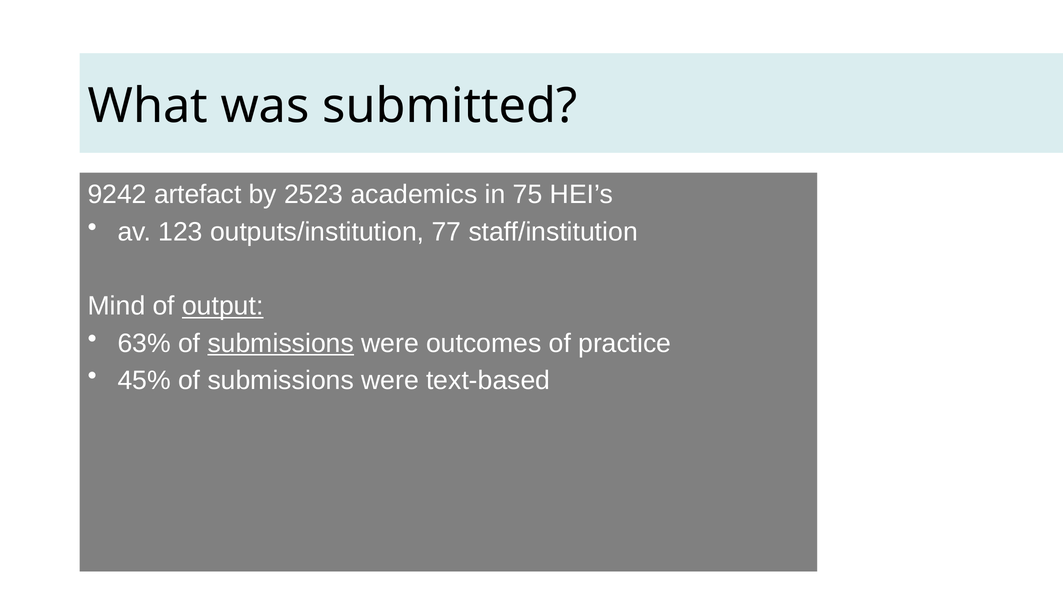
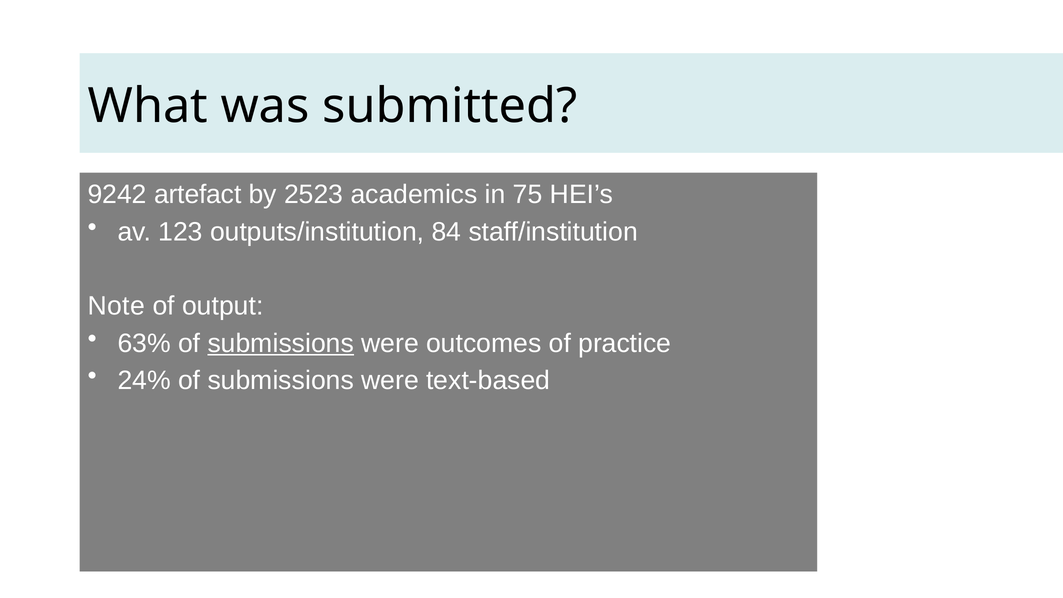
77: 77 -> 84 (446, 232)
Mind: Mind -> Note (116, 306)
output underline: present -> none (223, 306)
45%: 45% -> 24% (144, 380)
